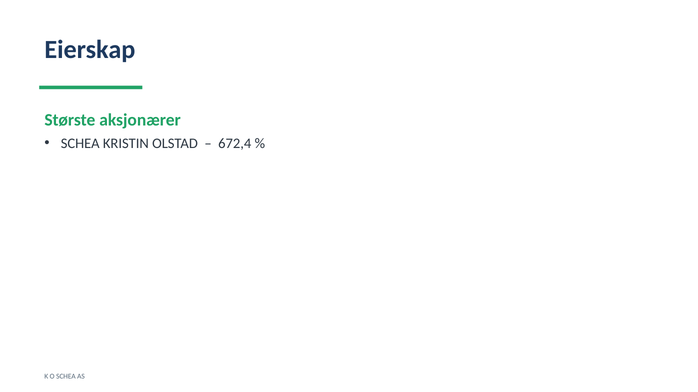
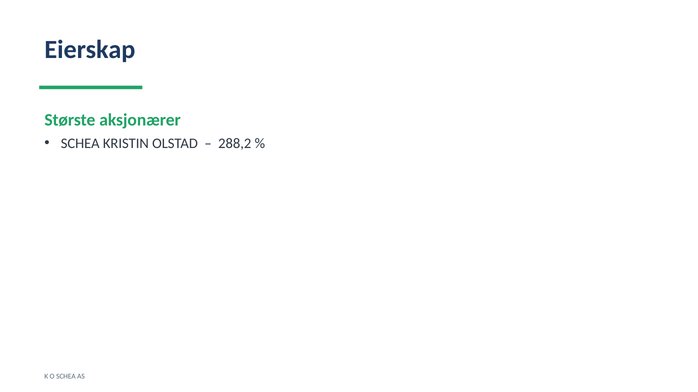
672,4: 672,4 -> 288,2 (235, 144)
